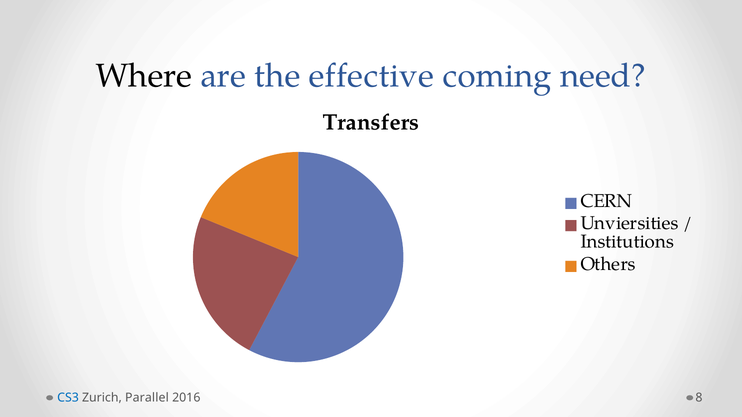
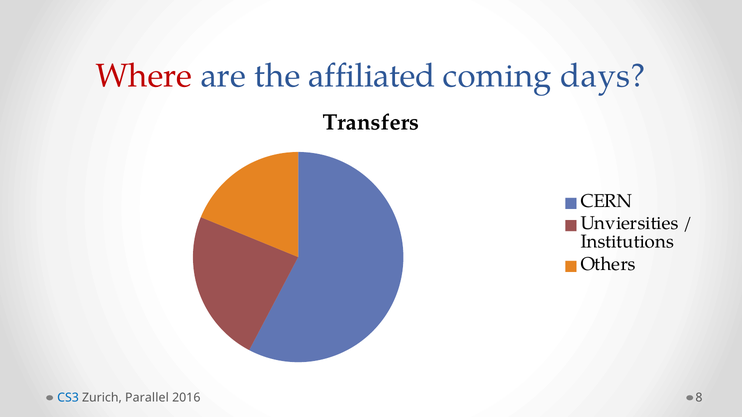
Where colour: black -> red (144, 76)
effective: effective -> affiliated (372, 76)
need: need -> days (603, 76)
